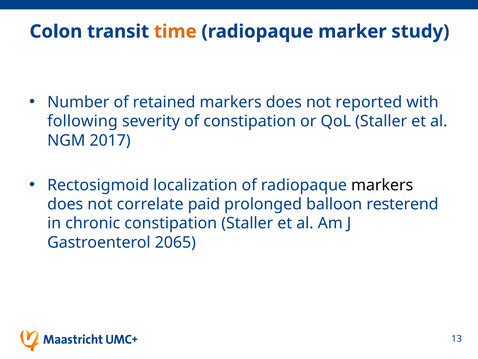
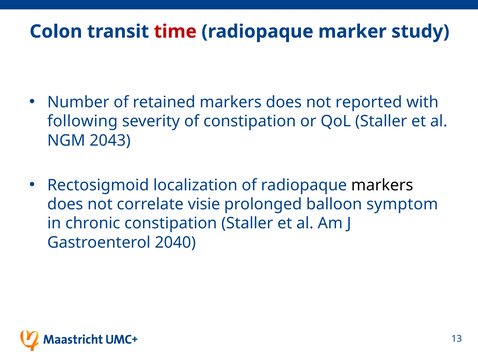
time colour: orange -> red (175, 31)
2017: 2017 -> 2043 (110, 140)
paid: paid -> visie (204, 204)
resterend: resterend -> symptom (402, 204)
2065: 2065 -> 2040 (175, 242)
